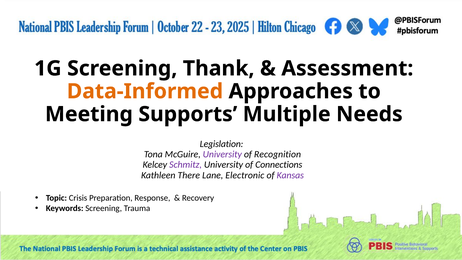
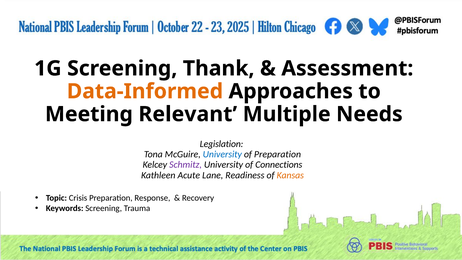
Supports: Supports -> Relevant (188, 114)
University colour: purple -> blue (222, 154)
of Recognition: Recognition -> Preparation (278, 154)
There: There -> Acute (189, 175)
Electronic: Electronic -> Readiness (245, 175)
Kansas colour: purple -> orange (290, 175)
